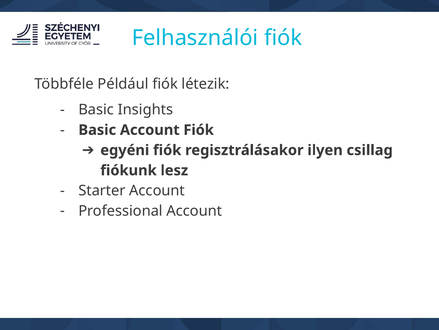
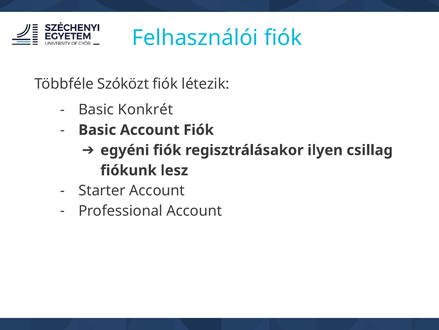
Például: Például -> Szóközt (123, 84)
Insights: Insights -> Konkrét (145, 110)
